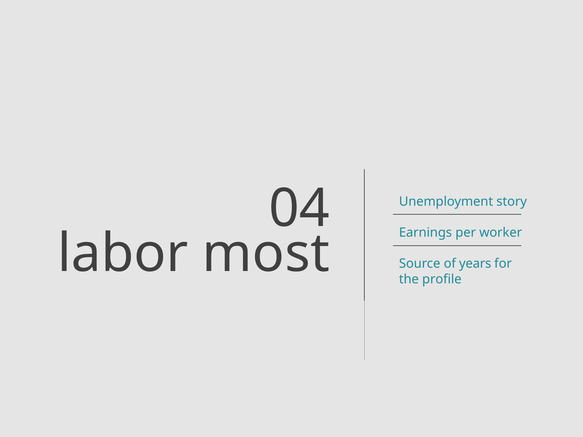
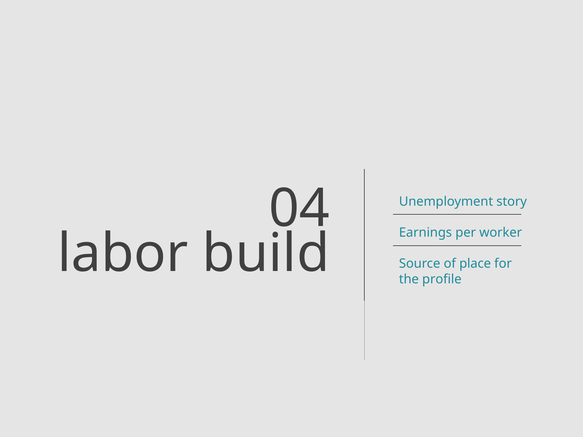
most: most -> build (266, 254)
years: years -> place (475, 264)
